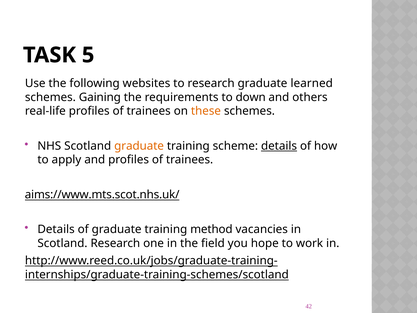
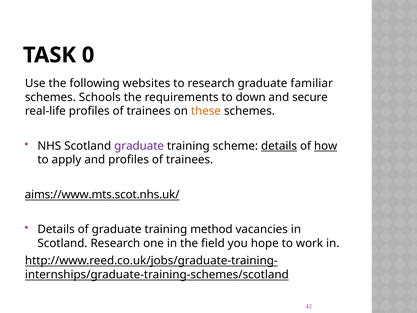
5: 5 -> 0 (88, 55)
learned: learned -> familiar (312, 83)
Gaining: Gaining -> Schools (100, 97)
others: others -> secure (310, 97)
graduate colour: orange -> purple (139, 146)
how underline: none -> present (326, 146)
